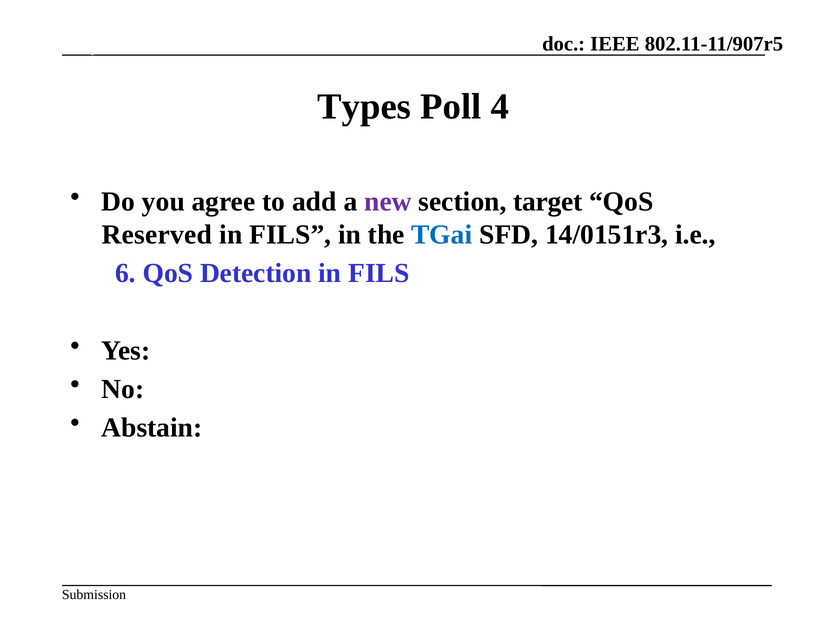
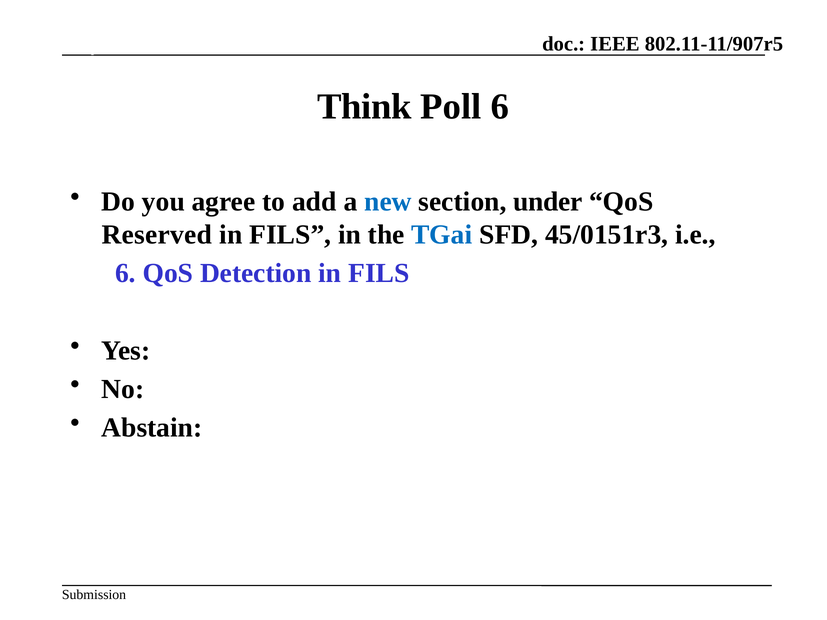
Types: Types -> Think (364, 107)
Poll 4: 4 -> 6 (500, 107)
new colour: purple -> blue (388, 202)
target: target -> under (548, 202)
14/0151r3: 14/0151r3 -> 45/0151r3 (607, 235)
